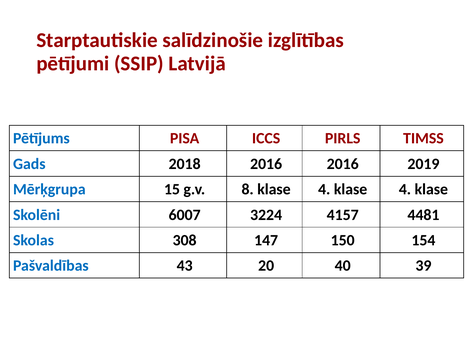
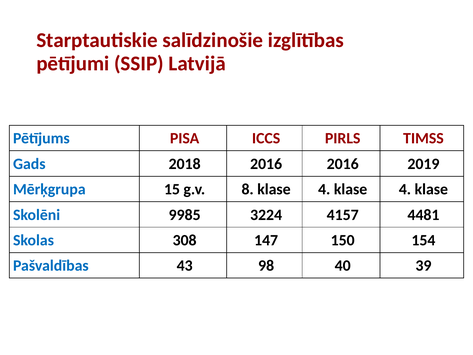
6007: 6007 -> 9985 (185, 215)
20: 20 -> 98 (266, 266)
